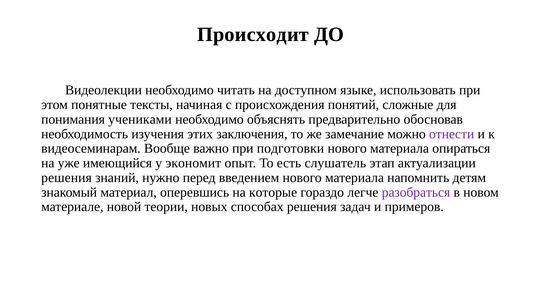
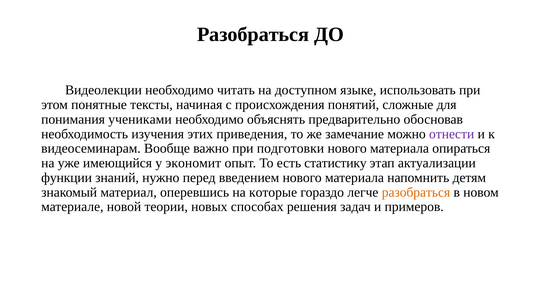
Происходит: Происходит -> Разобраться (253, 35)
заключения: заключения -> приведения (252, 134)
слушатель: слушатель -> статистику (335, 163)
решения: решения -> функции (67, 178)
разобраться colour: purple -> orange (416, 192)
